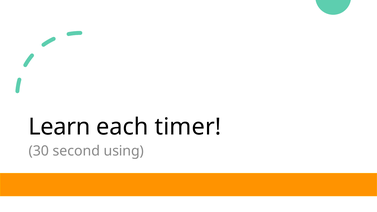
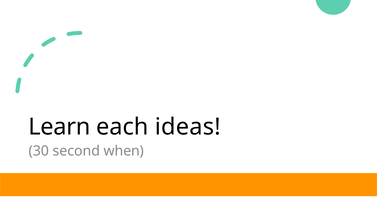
timer: timer -> ideas (188, 127)
using: using -> when (124, 151)
